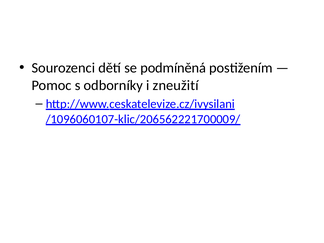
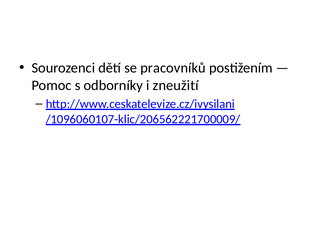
podmíněná: podmíněná -> pracovníků (173, 68)
